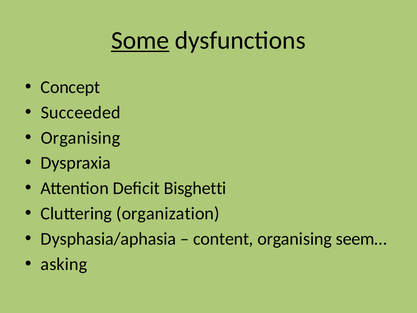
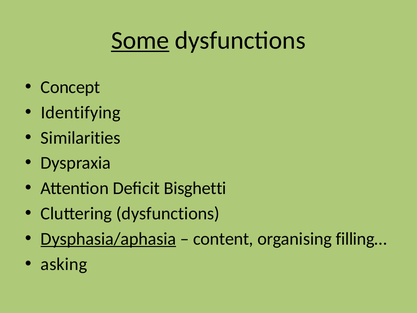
Succeeded: Succeeded -> Identifying (81, 112)
Organising: Organising -> Similarities (81, 138)
Cluttering organization: organization -> dysfunctions (168, 213)
Dysphasia/aphasia underline: none -> present (108, 239)
seem…: seem… -> filling… (361, 239)
